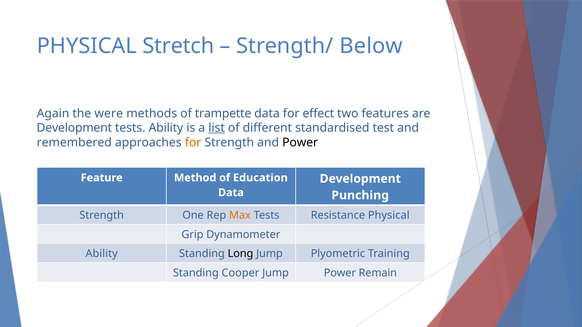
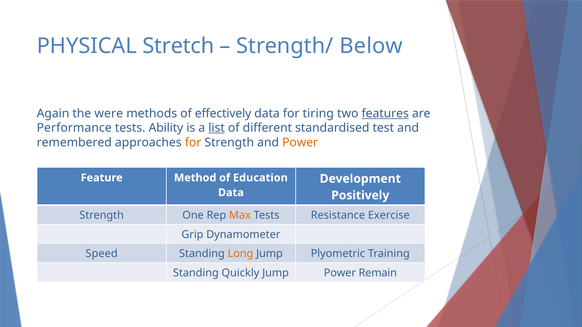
trampette: trampette -> effectively (223, 113)
effect: effect -> tiring (318, 113)
features underline: none -> present (385, 113)
Development: Development -> Performance (74, 128)
Power colour: black -> orange (300, 143)
Punching: Punching -> Positively (360, 196)
Resistance Physical: Physical -> Exercise (389, 215)
Ability: Ability -> Speed (102, 254)
Long colour: black -> orange (240, 254)
Cooper: Cooper -> Quickly (240, 273)
